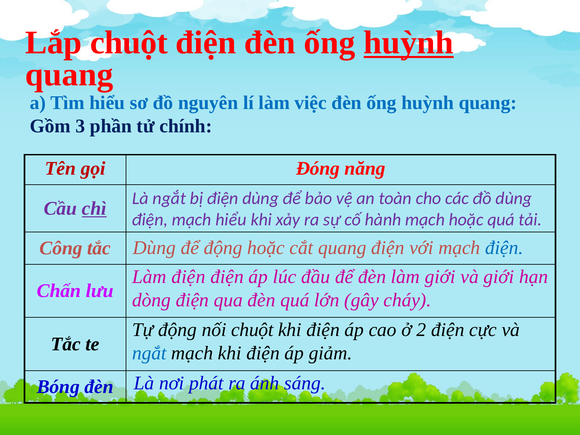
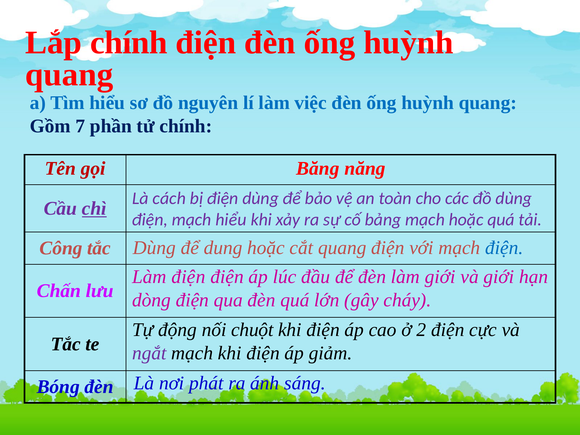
Lắp chuột: chuột -> chính (129, 43)
huỳnh underline: present -> none (409, 43)
3: 3 -> 7 (80, 126)
Đóng: Đóng -> Băng (318, 168)
Là ngắt: ngắt -> cách (169, 198)
hành: hành -> bảng (383, 220)
để động: động -> dung (223, 248)
ngắt colour: blue -> purple (149, 353)
